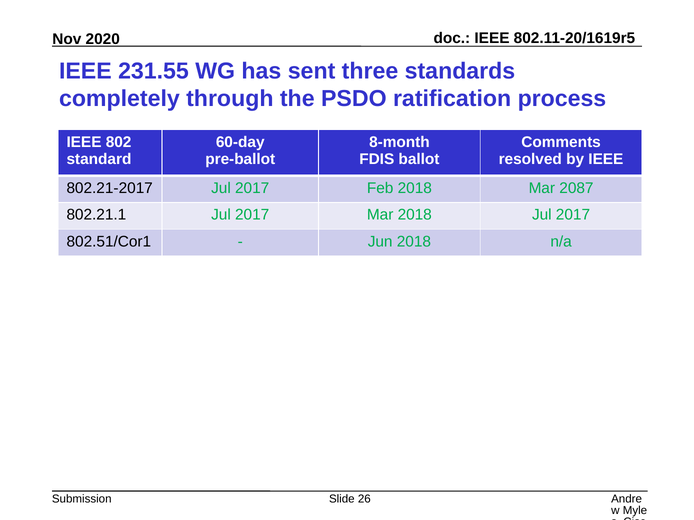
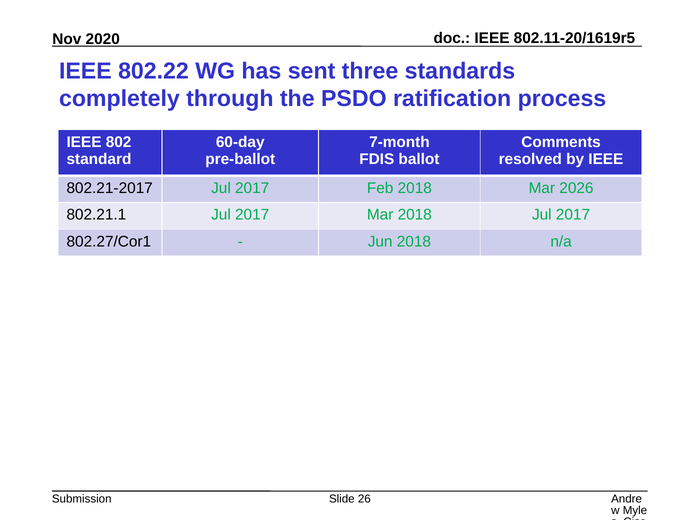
231.55: 231.55 -> 802.22 (153, 71)
8-month: 8-month -> 7-month (399, 142)
2087: 2087 -> 2026 (576, 188)
802.51/Cor1: 802.51/Cor1 -> 802.27/Cor1 (109, 242)
